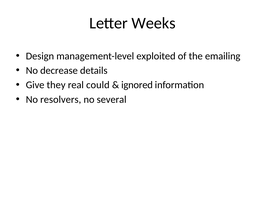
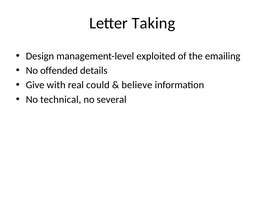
Weeks: Weeks -> Taking (153, 23)
decrease: decrease -> offended (59, 70)
they: they -> with (56, 85)
ignored: ignored -> believe (137, 85)
resolvers: resolvers -> technical (61, 99)
